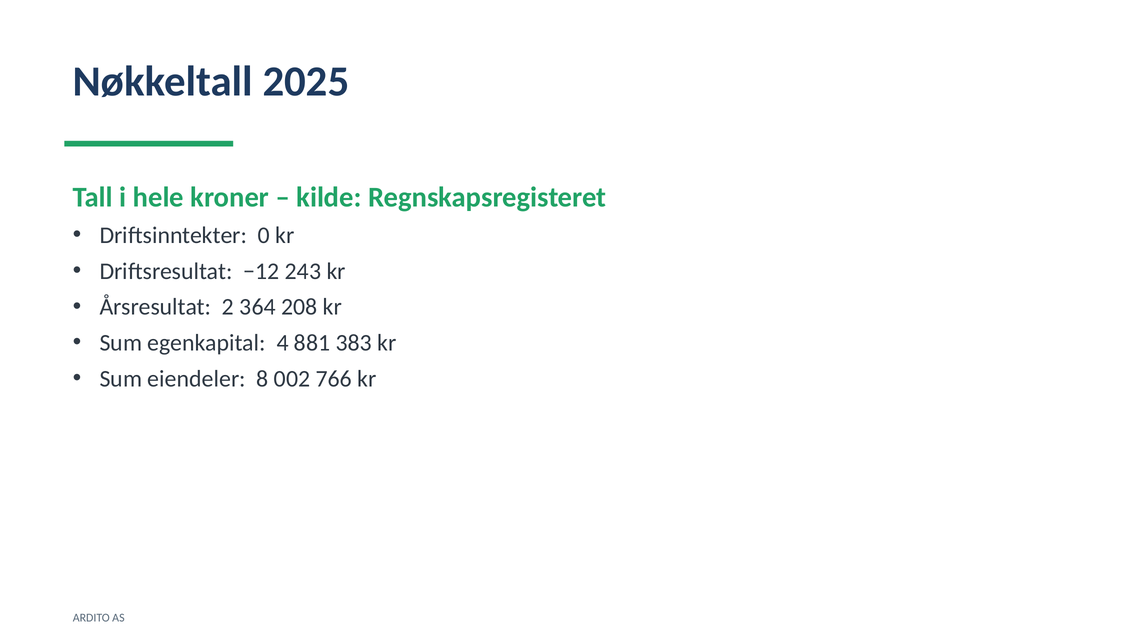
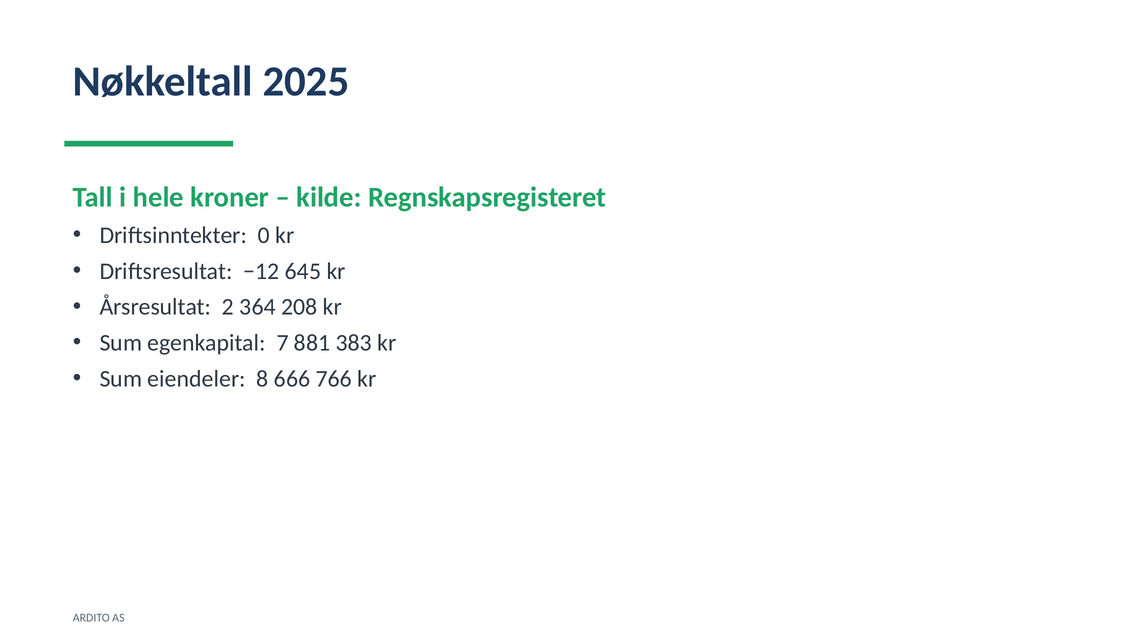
243: 243 -> 645 (303, 271)
4: 4 -> 7 (283, 343)
002: 002 -> 666 (292, 378)
